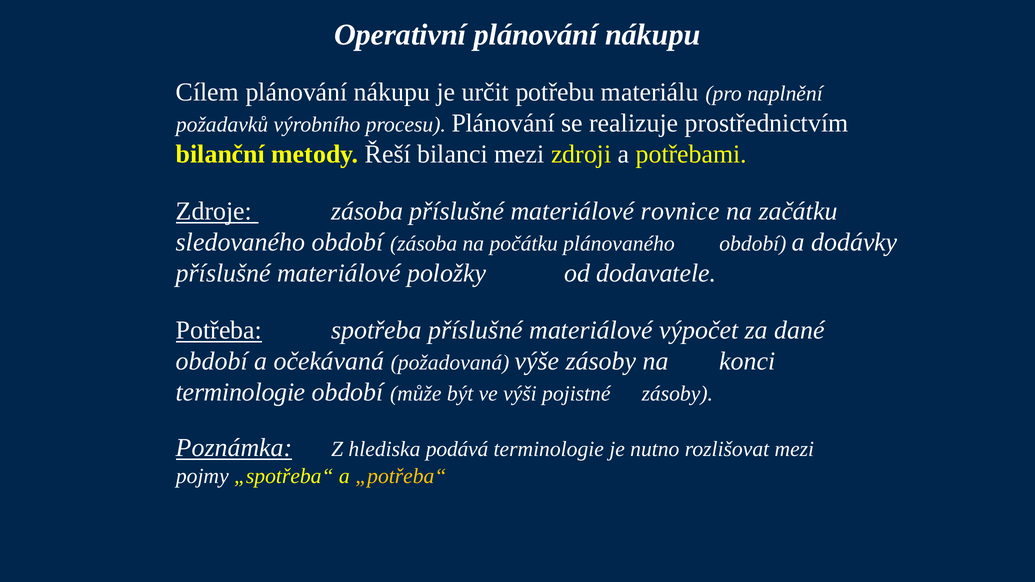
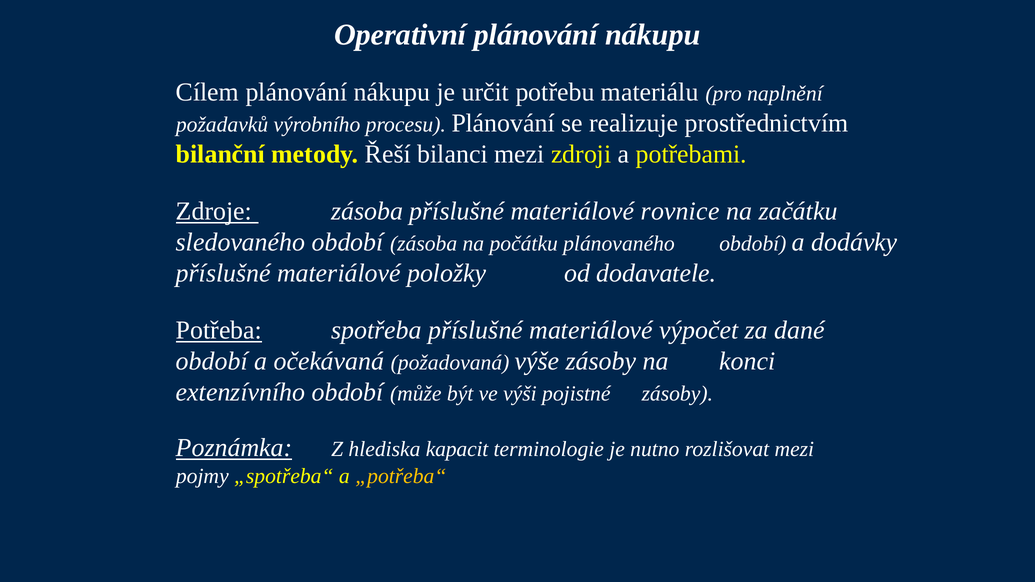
terminologie: terminologie -> extenzívního (241, 392)
podává: podává -> kapacit (457, 449)
